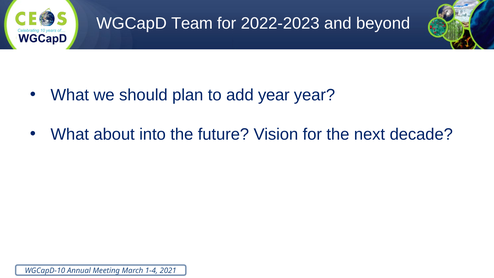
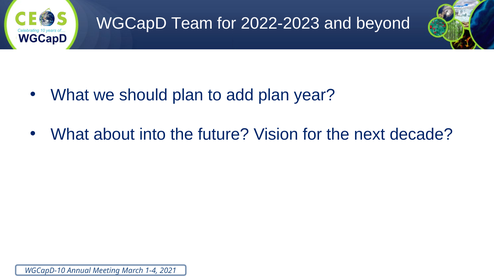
add year: year -> plan (274, 95)
